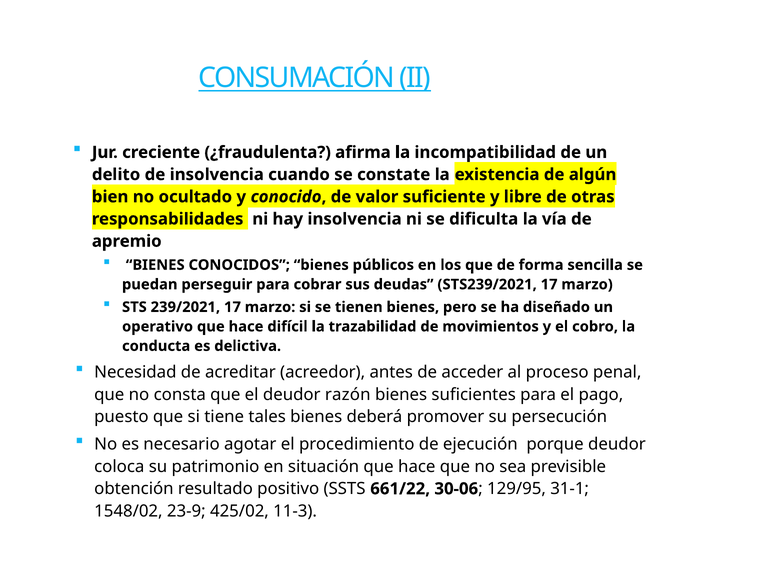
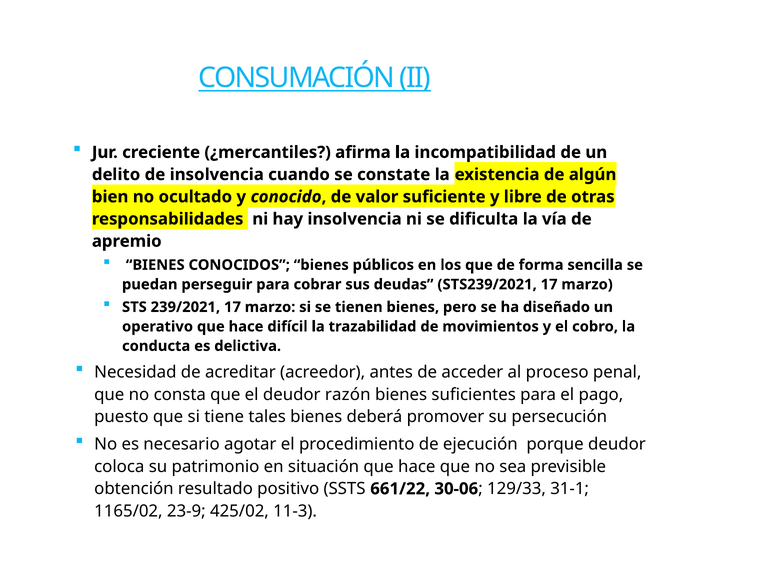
¿fraudulenta: ¿fraudulenta -> ¿mercantiles (268, 152)
129/95: 129/95 -> 129/33 (517, 489)
1548/02: 1548/02 -> 1165/02 (128, 511)
